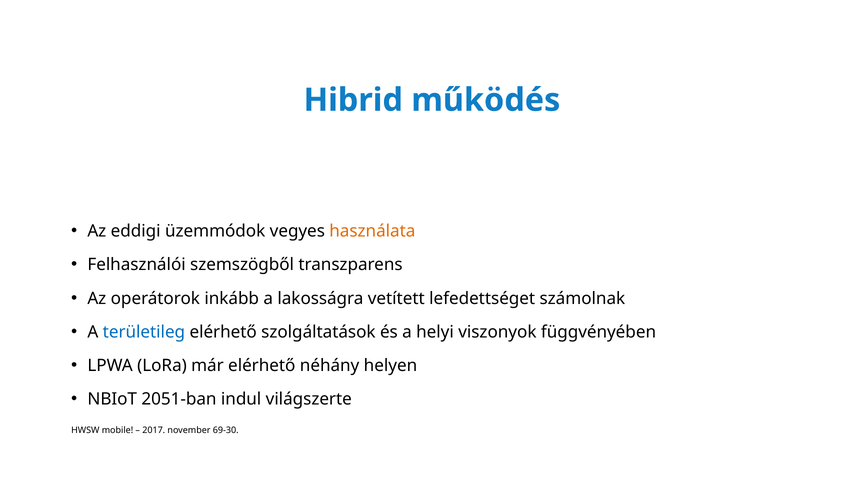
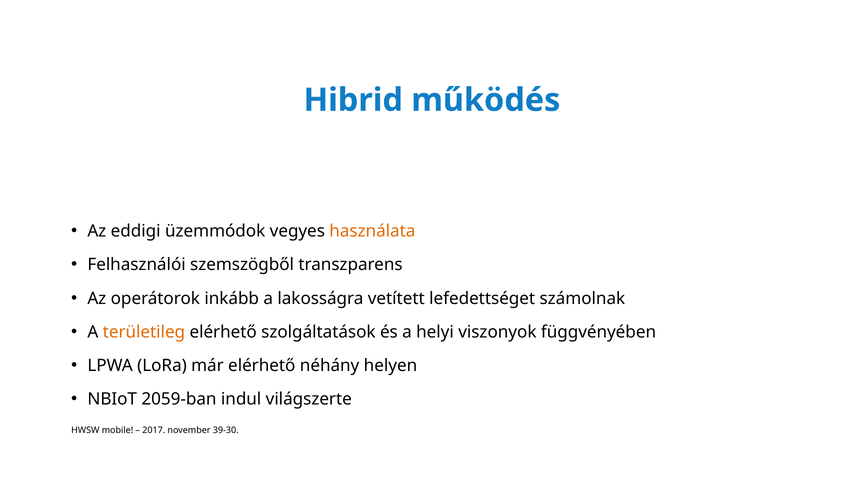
területileg colour: blue -> orange (144, 332)
2051-ban: 2051-ban -> 2059-ban (179, 399)
69-30: 69-30 -> 39-30 (226, 430)
